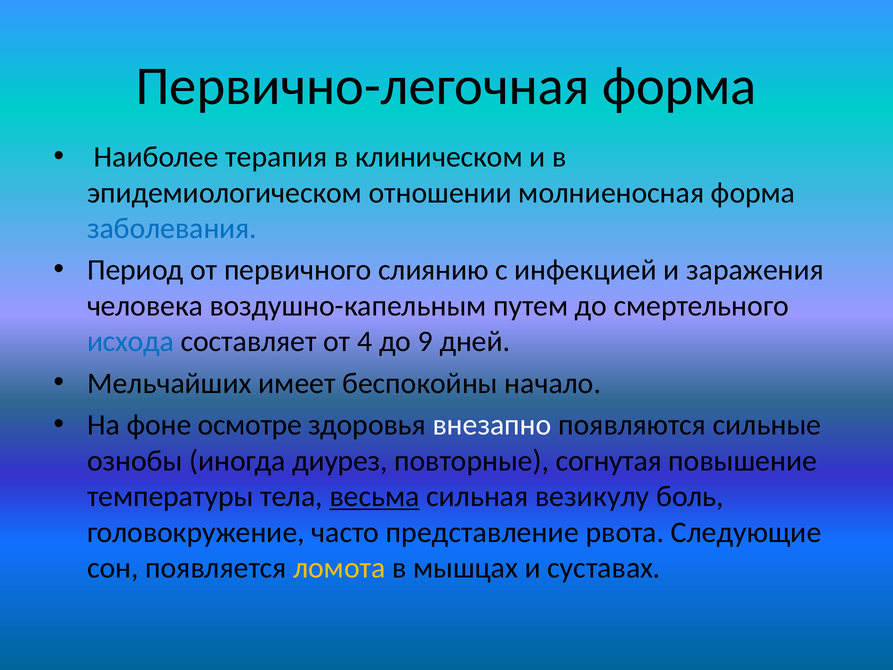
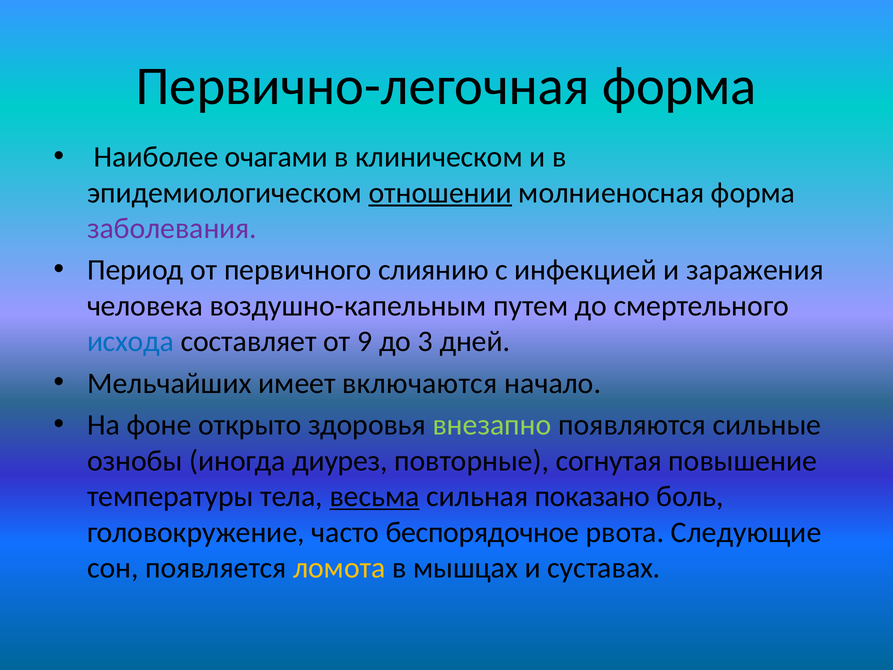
терапия: терапия -> очагами (276, 157)
отношении underline: none -> present (440, 193)
заболевания colour: blue -> purple (172, 228)
4: 4 -> 9 (365, 342)
9: 9 -> 3 (425, 342)
беспокойны: беспокойны -> включаются (420, 383)
осмотре: осмотре -> открыто (250, 425)
внезапно colour: white -> light green (492, 425)
везикулу: везикулу -> показано (592, 496)
представление: представление -> беспорядочное (482, 532)
